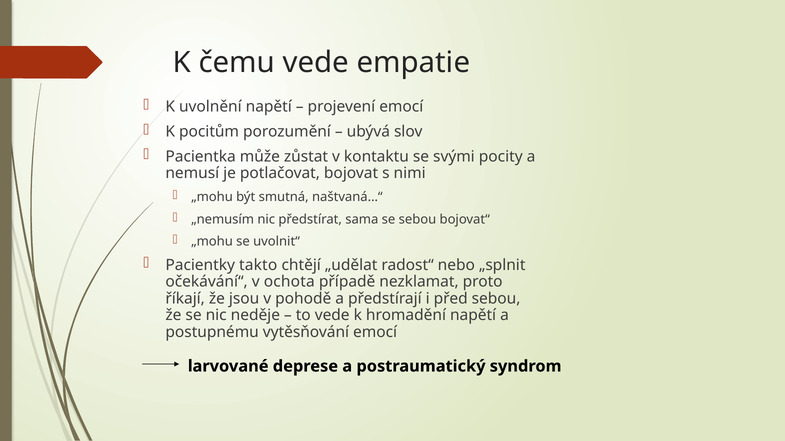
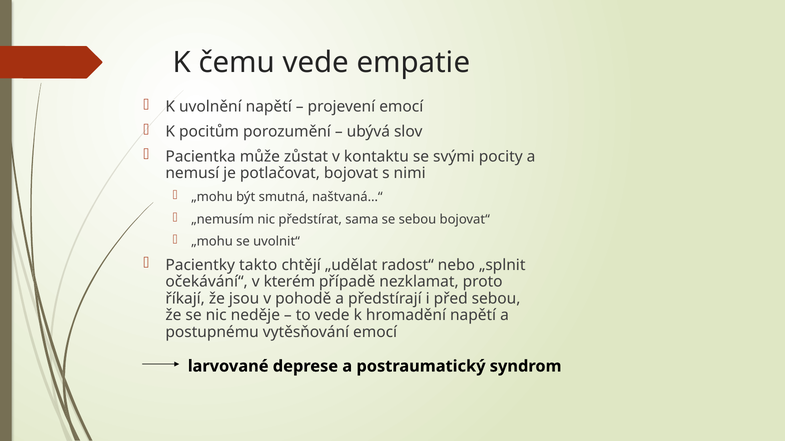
ochota: ochota -> kterém (289, 282)
